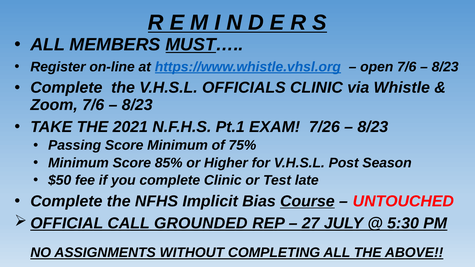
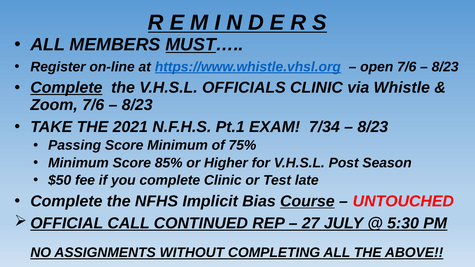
Complete underline: none -> present (66, 88)
7/26: 7/26 -> 7/34 (324, 127)
GROUNDED: GROUNDED -> CONTINUED (201, 223)
